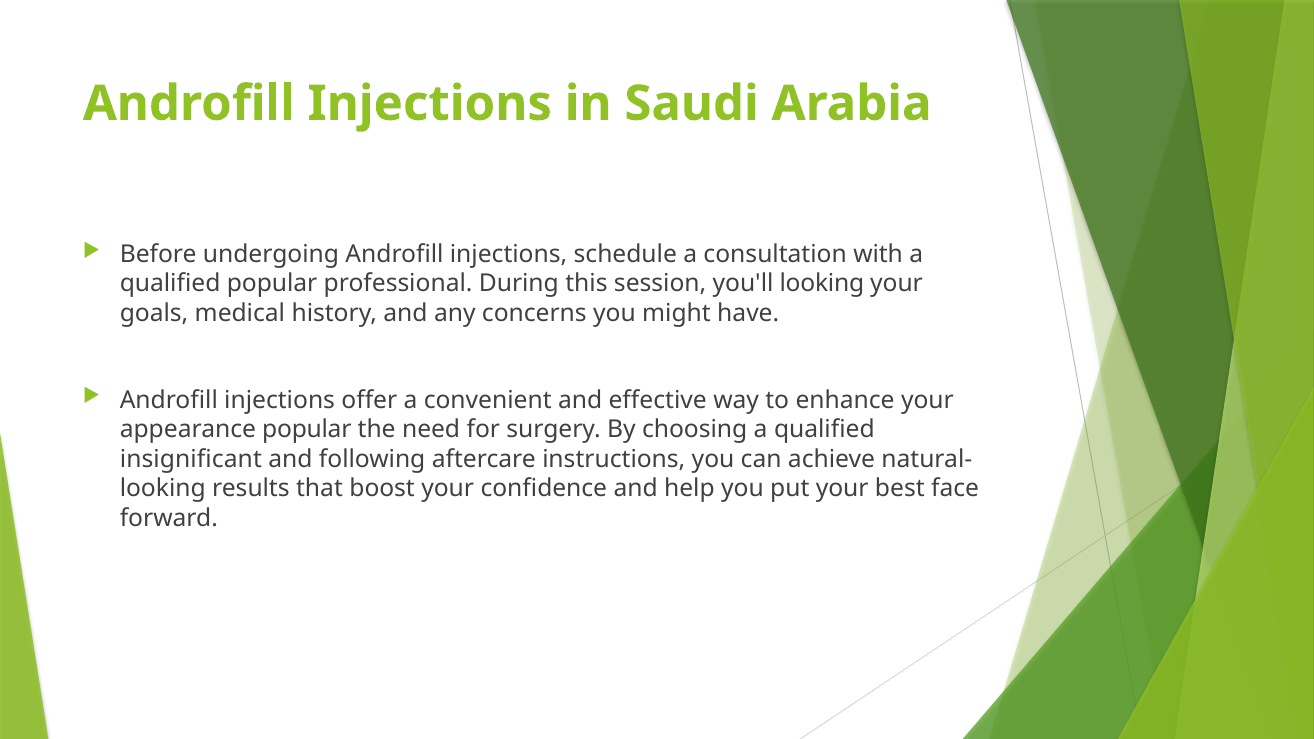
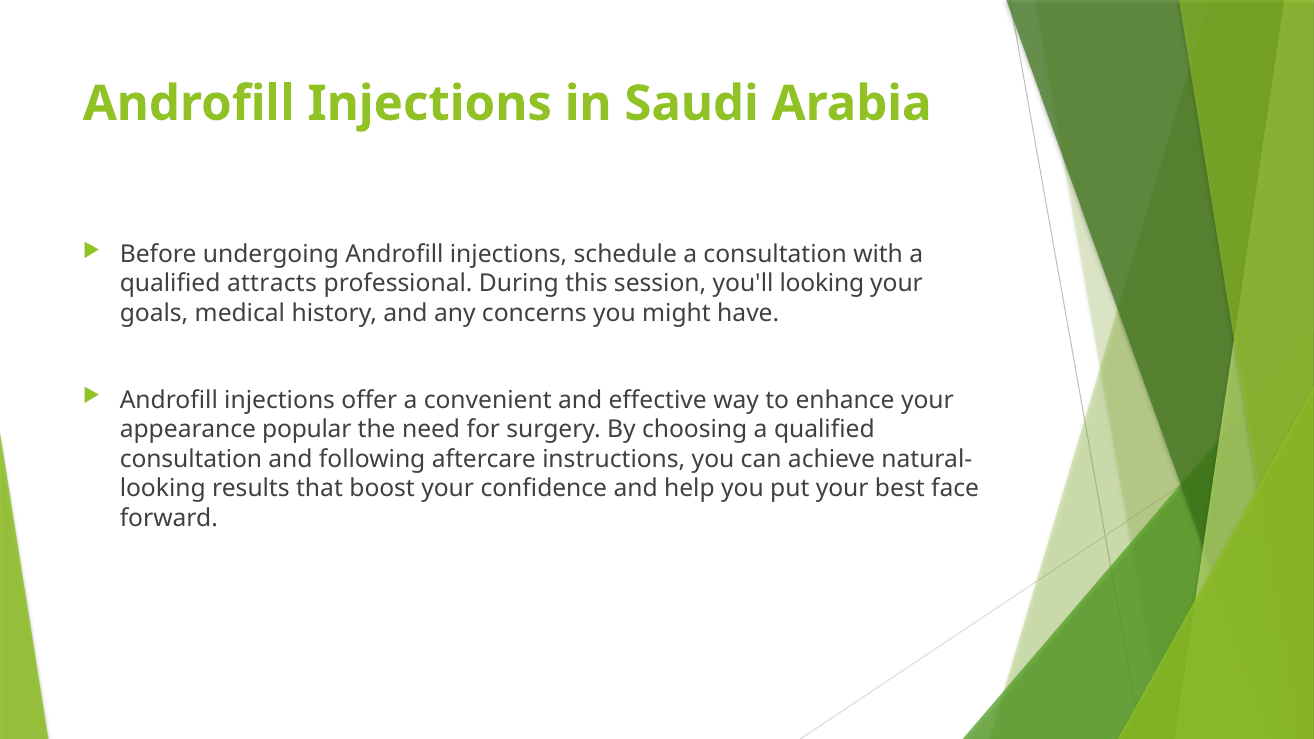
qualified popular: popular -> attracts (272, 284)
insignificant: insignificant -> consultation (191, 459)
